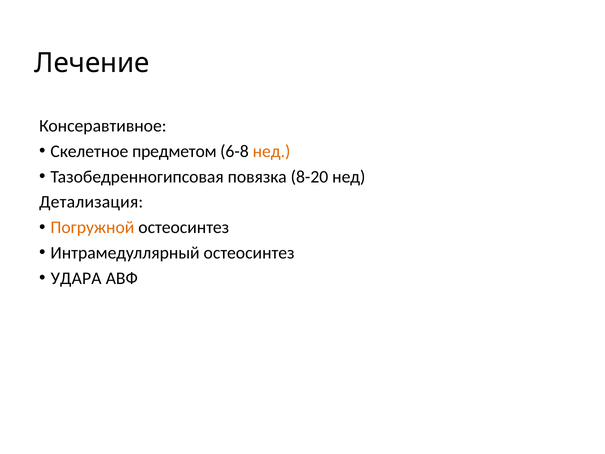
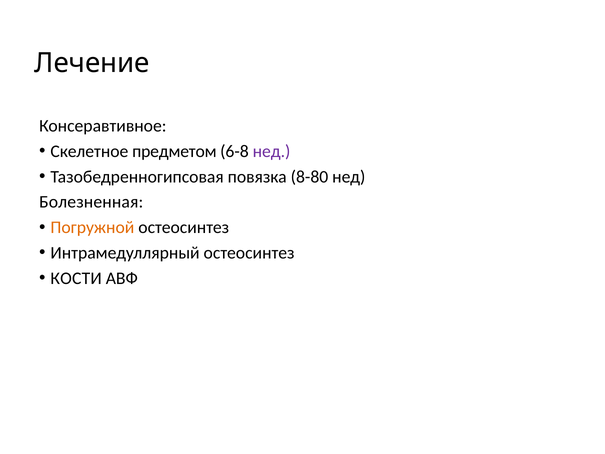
нед colour: orange -> purple (272, 151)
8-20: 8-20 -> 8-80 (309, 177)
Детализация: Детализация -> Болезненная (91, 202)
УДАРА: УДАРА -> КОСТИ (76, 278)
